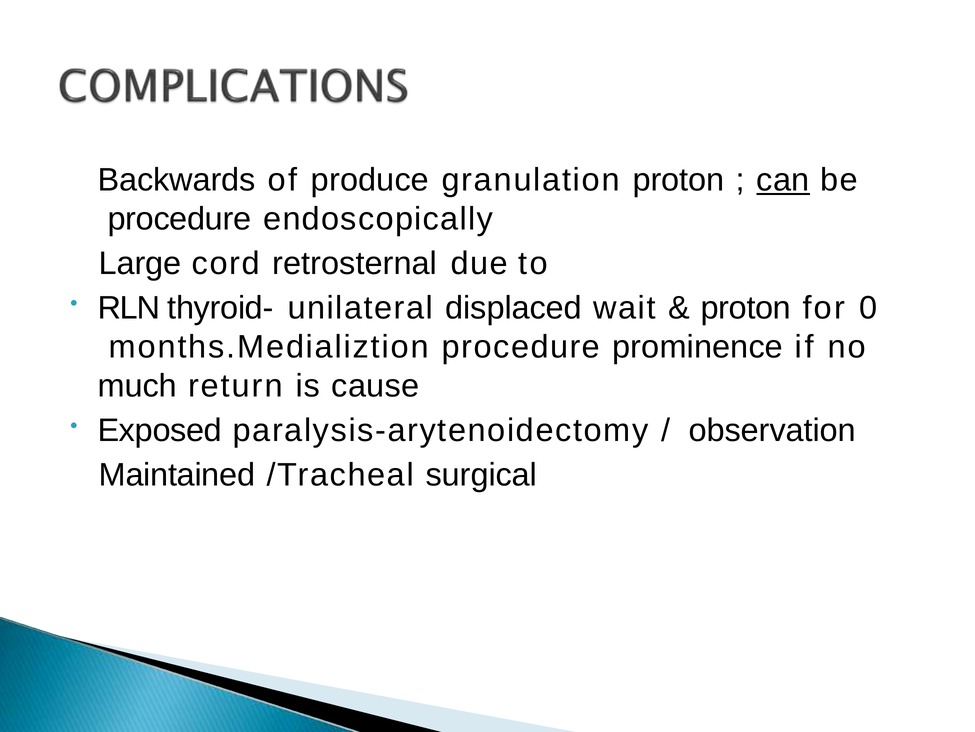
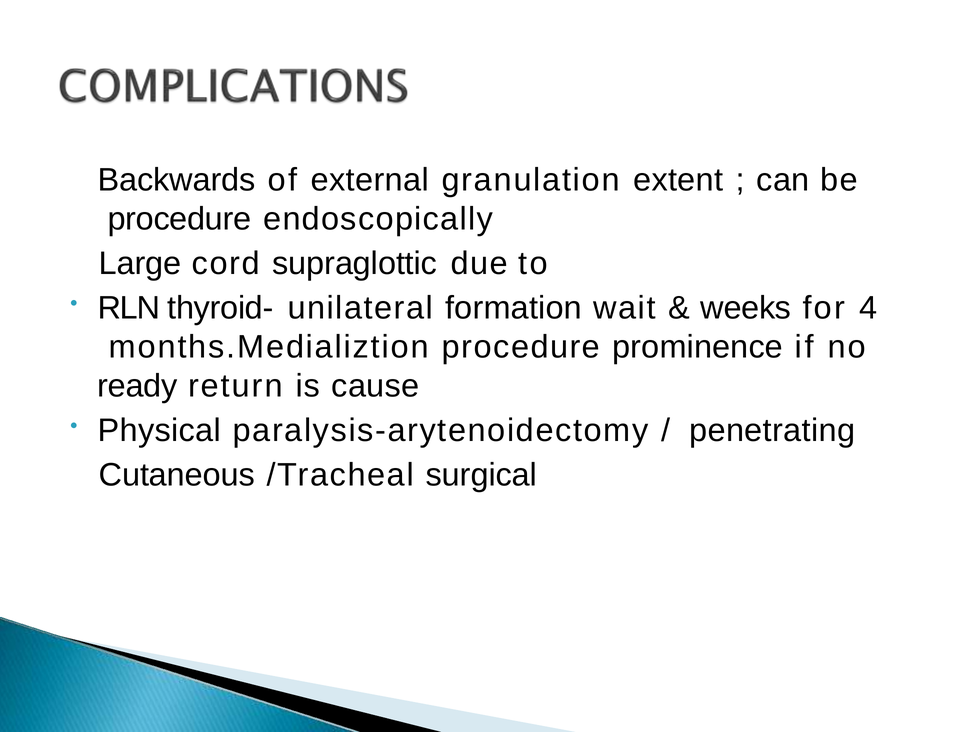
produce: produce -> external (370, 180)
granulation proton: proton -> extent (678, 180)
can underline: present -> none (783, 180)
retrosternal: retrosternal -> supraglottic (355, 263)
displaced: displaced -> formation (514, 308)
proton: proton -> weeks (746, 308)
0: 0 -> 4 (868, 308)
much: much -> ready (137, 386)
Exposed: Exposed -> Physical (159, 430)
observation: observation -> penetrating (772, 430)
Maintained: Maintained -> Cutaneous (177, 475)
